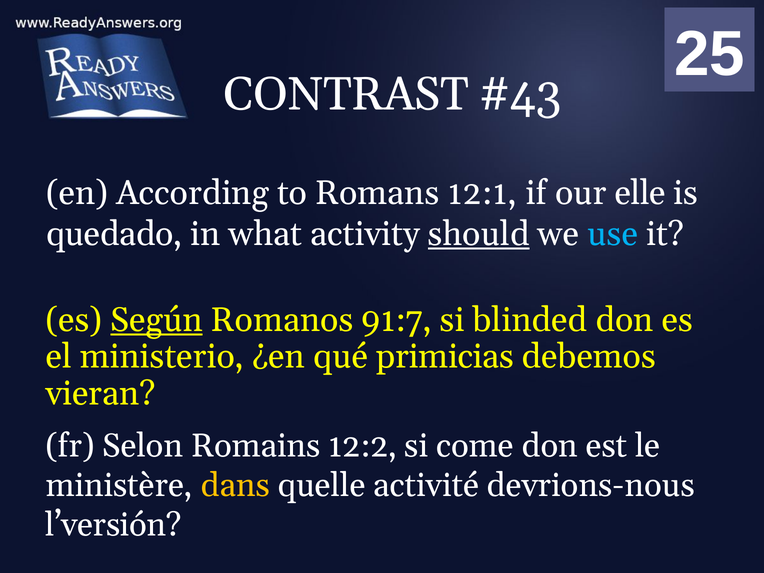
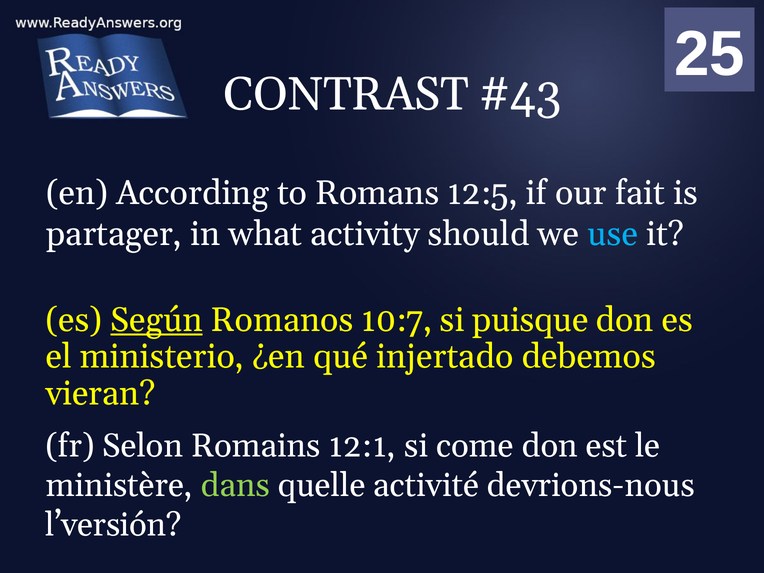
12:1: 12:1 -> 12:5 (483, 193)
elle: elle -> fait (640, 193)
quedado: quedado -> partager (114, 234)
should underline: present -> none (479, 234)
91:7: 91:7 -> 10:7 (397, 320)
blinded: blinded -> puisque (530, 320)
primicias: primicias -> injertado (445, 357)
12:2: 12:2 -> 12:1 (362, 446)
dans colour: yellow -> light green (235, 486)
